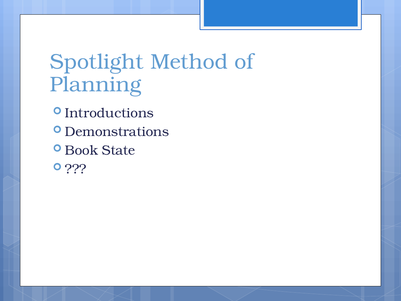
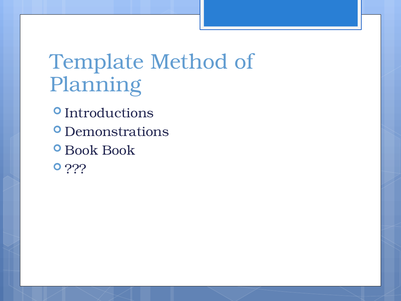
Spotlight: Spotlight -> Template (97, 62)
Book State: State -> Book (119, 150)
